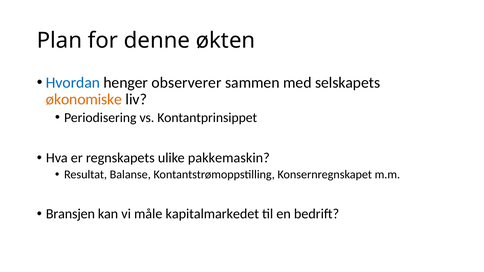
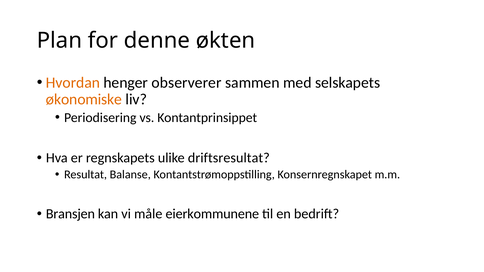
Hvordan colour: blue -> orange (73, 83)
pakkemaskin: pakkemaskin -> driftsresultat (229, 158)
kapitalmarkedet: kapitalmarkedet -> eierkommunene (212, 214)
